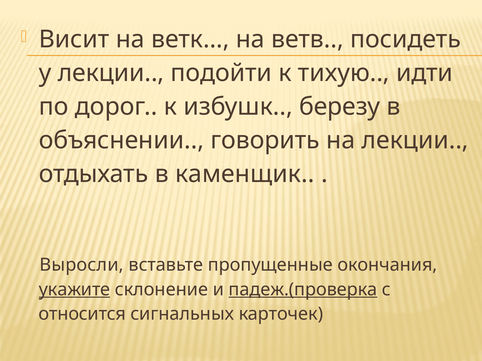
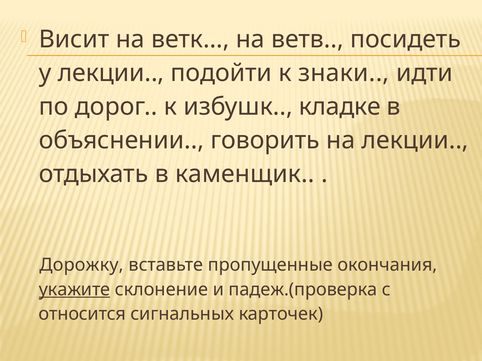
тихую: тихую -> знаки (344, 73)
березу: березу -> кладке (340, 107)
Выросли: Выросли -> Дорожку (82, 265)
падеж.(проверка underline: present -> none (303, 290)
